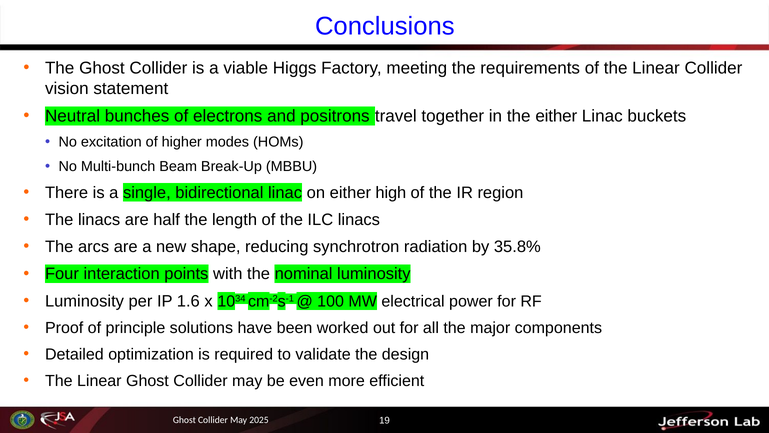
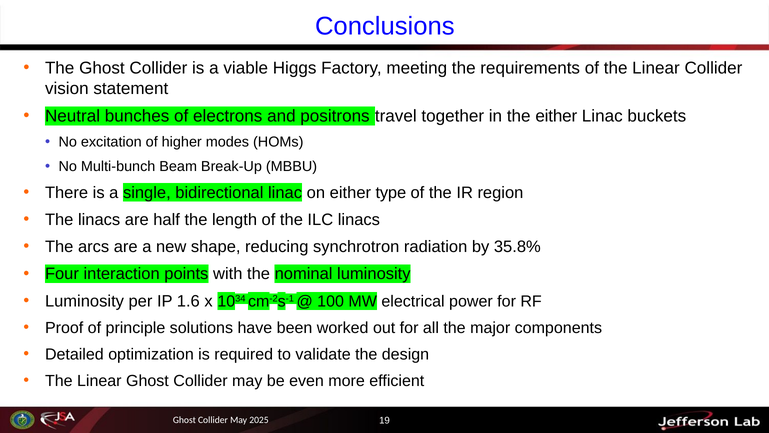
high: high -> type (391, 193)
